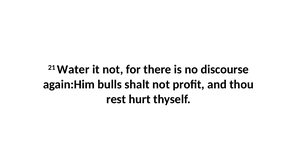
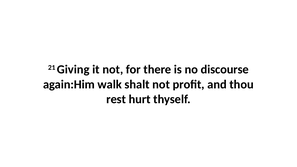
Water: Water -> Giving (73, 70)
bulls: bulls -> walk (110, 84)
